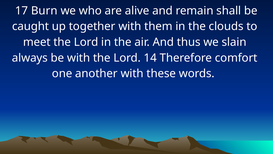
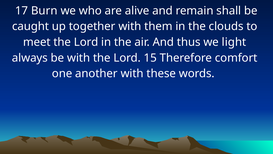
slain: slain -> light (234, 42)
14: 14 -> 15 (150, 58)
